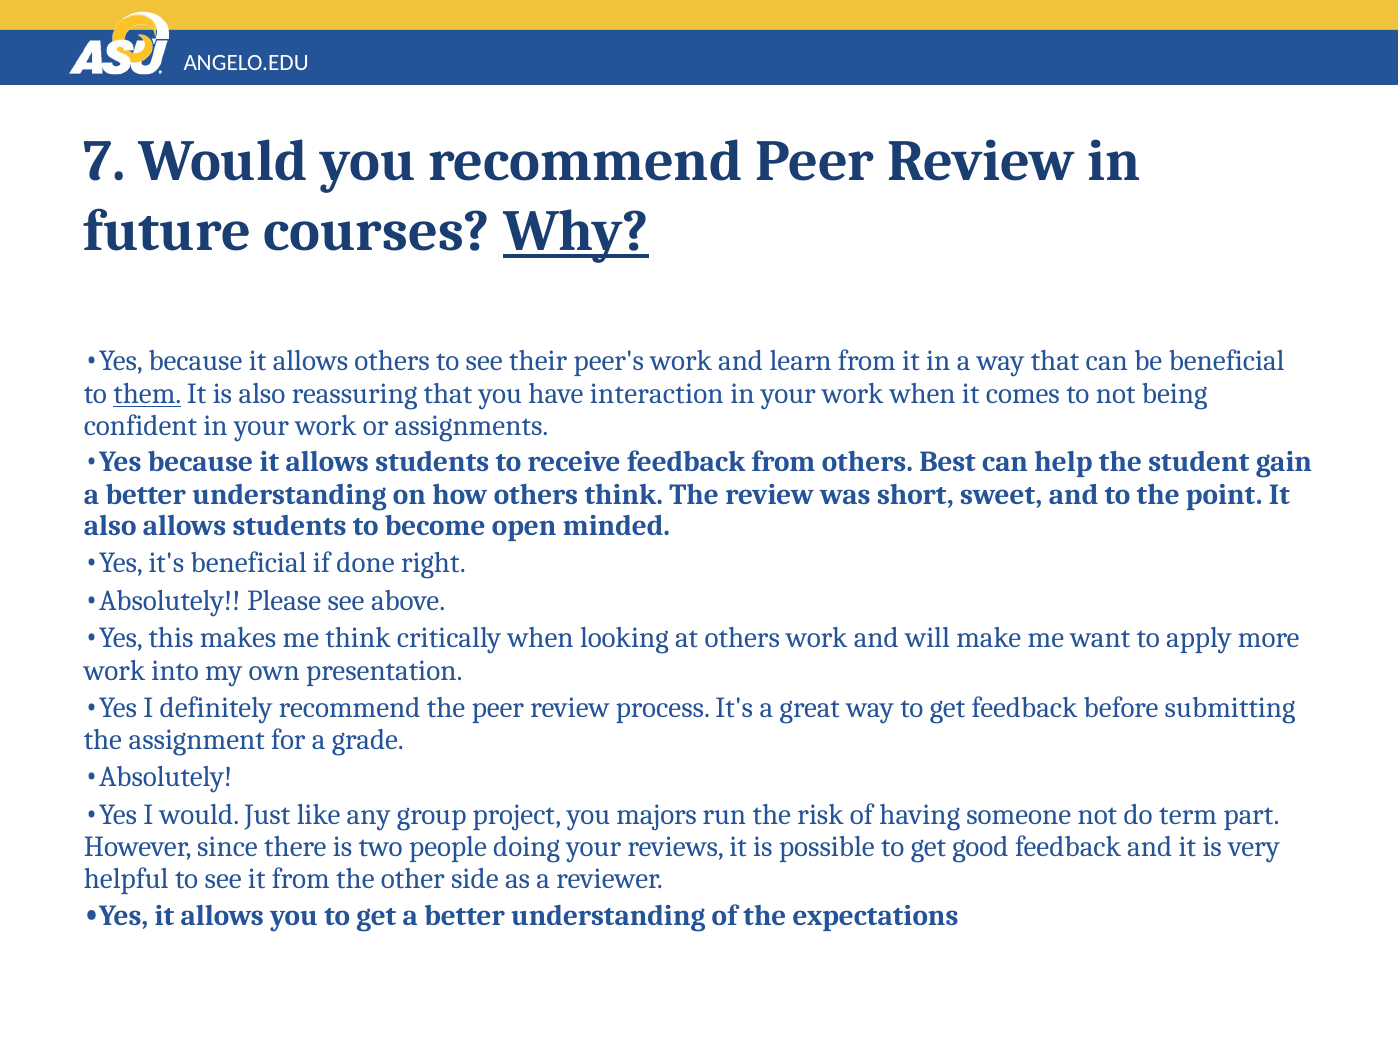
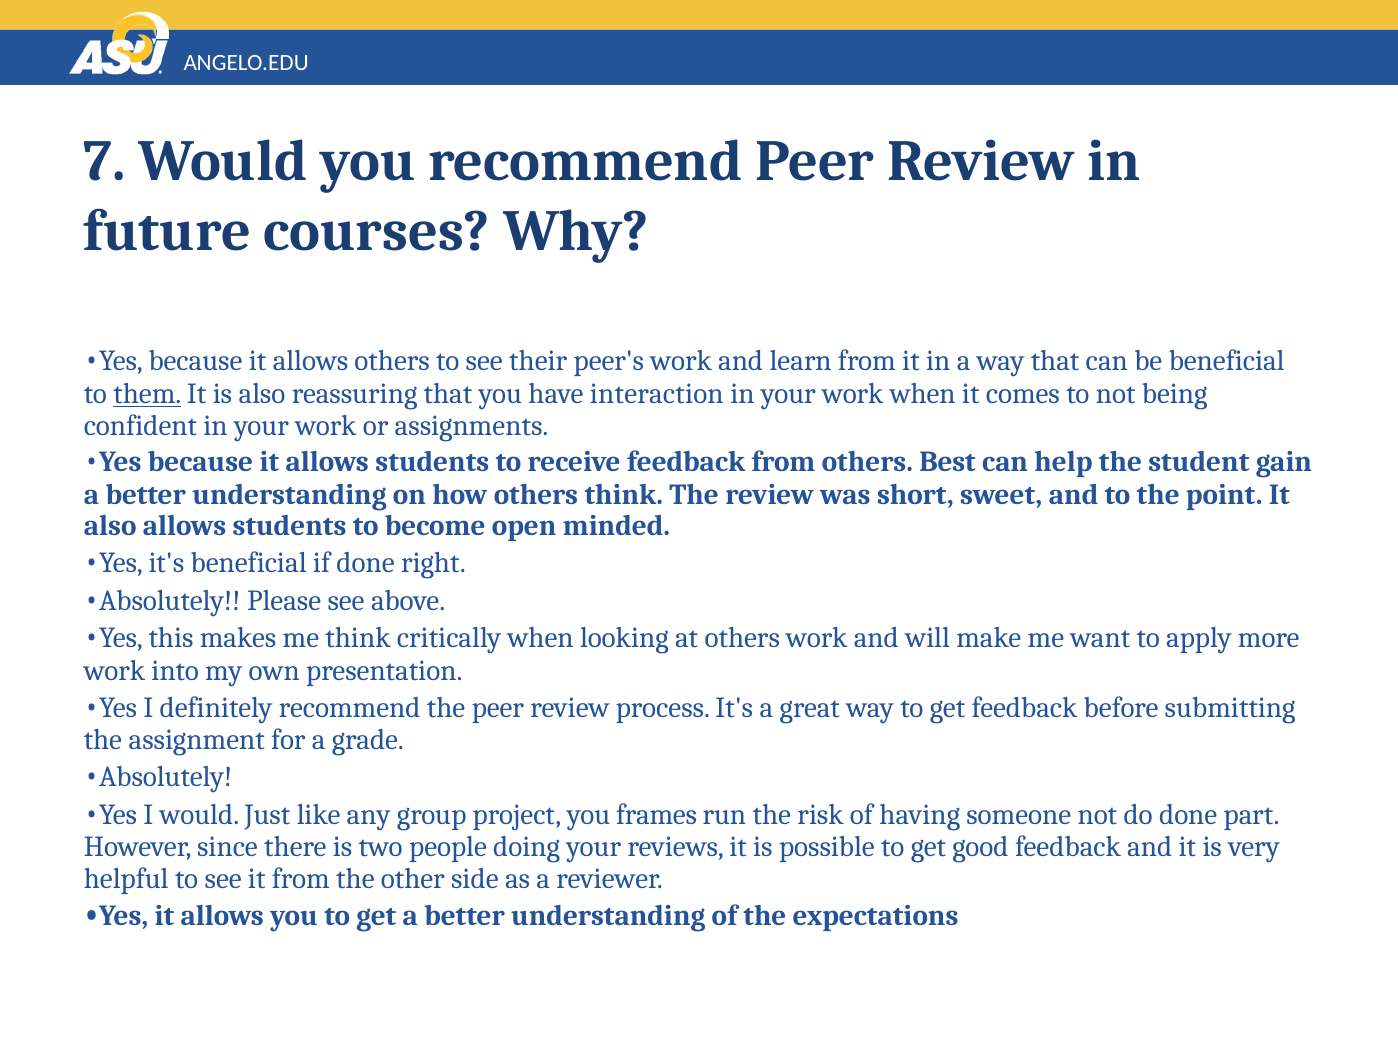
Why underline: present -> none (576, 231)
majors: majors -> frames (657, 814)
do term: term -> done (1188, 814)
